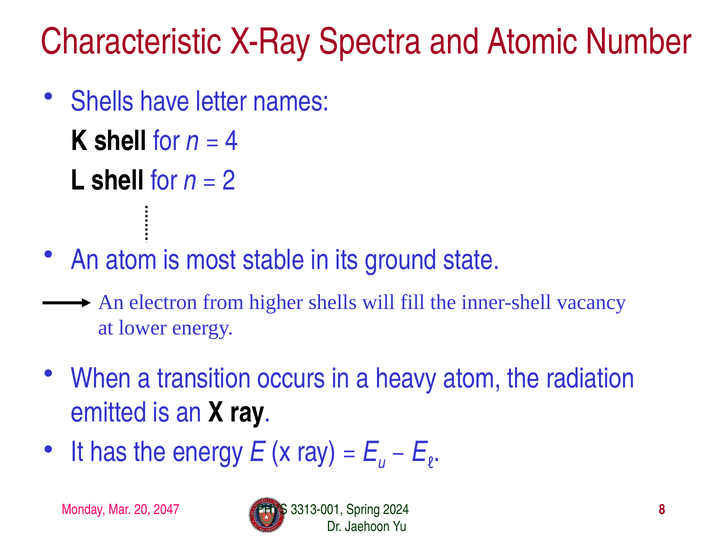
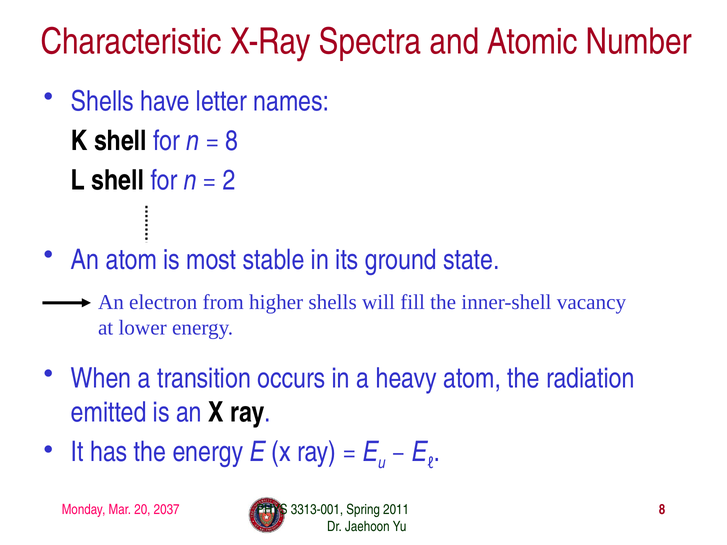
4: 4 -> 8 (232, 141)
2047: 2047 -> 2037 (167, 510)
2024: 2024 -> 2011 (396, 510)
